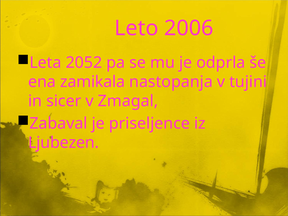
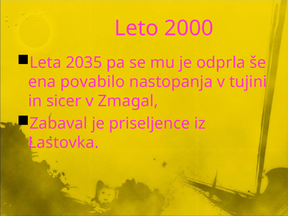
2006: 2006 -> 2000 (189, 28)
2052: 2052 -> 2035 (84, 63)
zamikala: zamikala -> povabilo (92, 82)
Ljubezen: Ljubezen -> Lastovka (63, 143)
